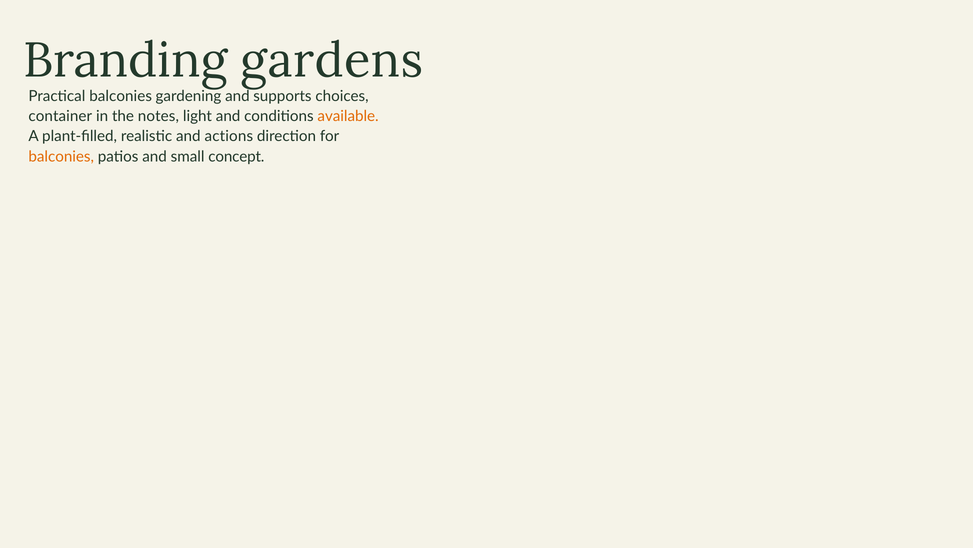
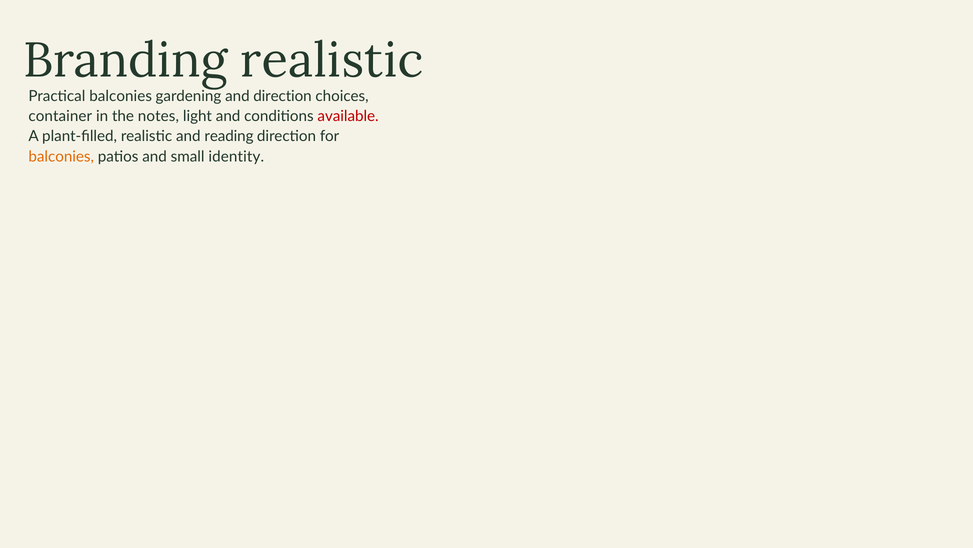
Branding gardens: gardens -> realistic (332, 61)
and supports: supports -> direction (282, 96)
available colour: orange -> red (348, 116)
actions: actions -> reading (229, 136)
concept: concept -> identity (236, 156)
